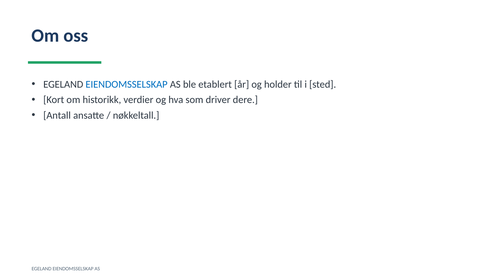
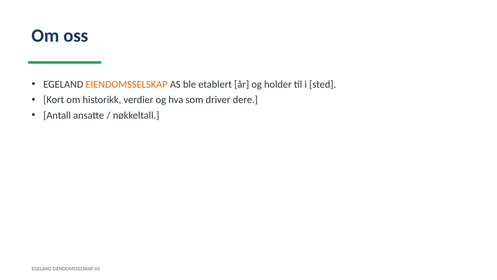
EIENDOMSSELSKAP colour: blue -> orange (127, 84)
